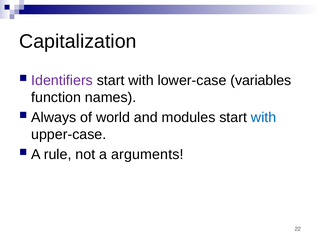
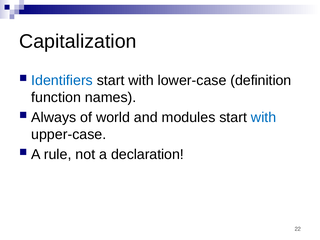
Identifiers colour: purple -> blue (62, 80)
variables: variables -> definition (261, 80)
arguments: arguments -> declaration (147, 154)
